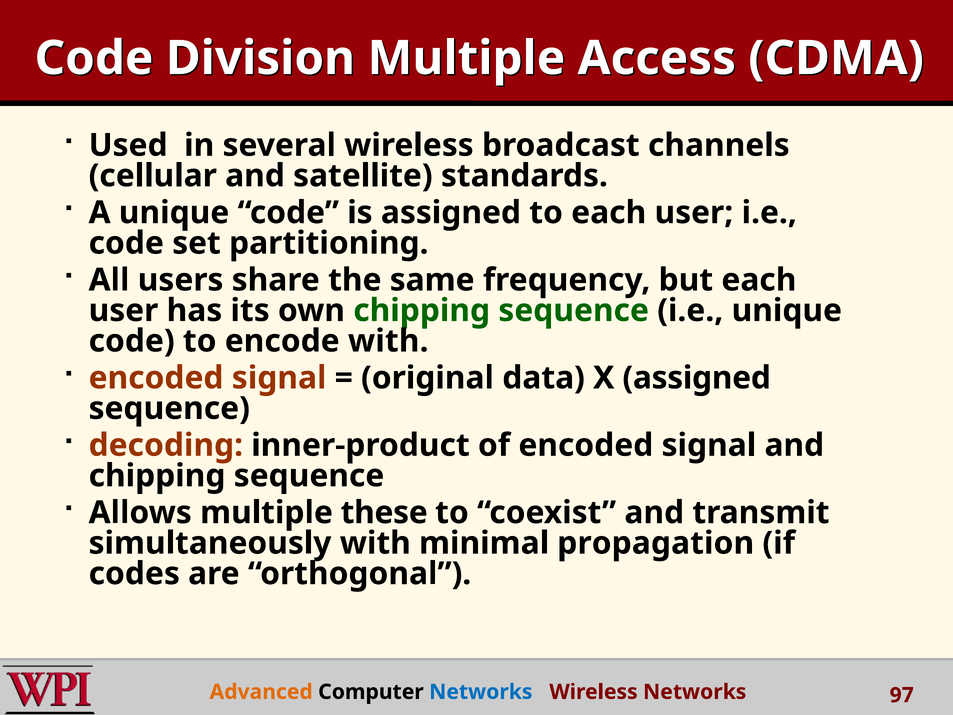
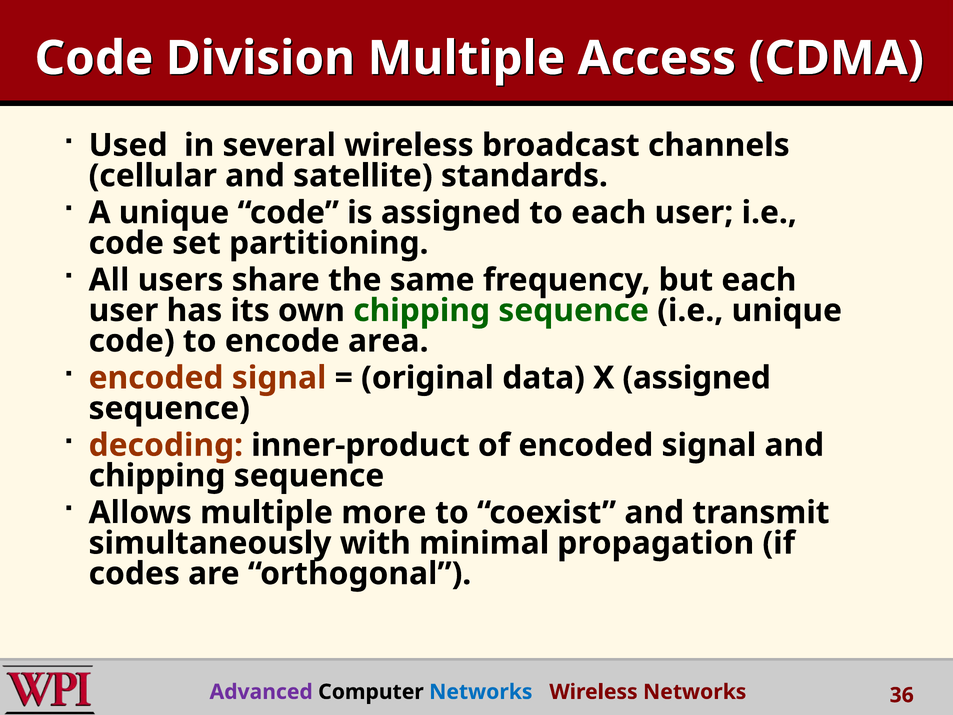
encode with: with -> area (388, 341)
these: these -> more (384, 512)
Advanced colour: orange -> purple (261, 692)
97: 97 -> 36 (902, 695)
